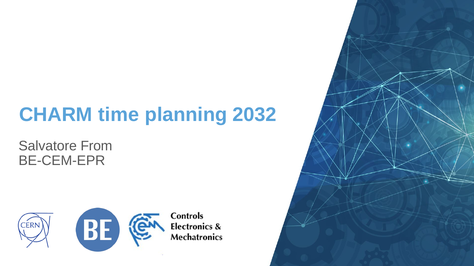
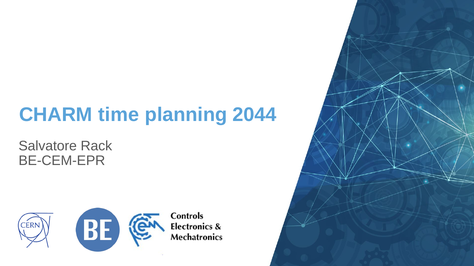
2032: 2032 -> 2044 (255, 115)
From: From -> Rack (96, 146)
